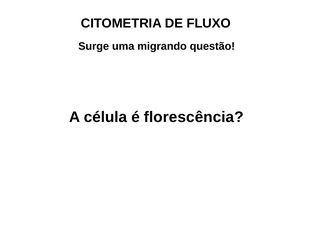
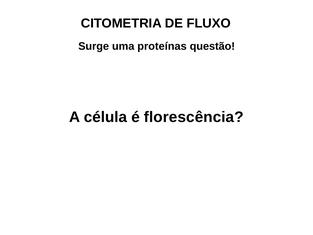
migrando: migrando -> proteínas (162, 46)
